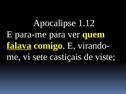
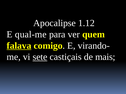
para-me: para-me -> qual-me (31, 35)
sete underline: none -> present (40, 57)
viste: viste -> mais (105, 57)
